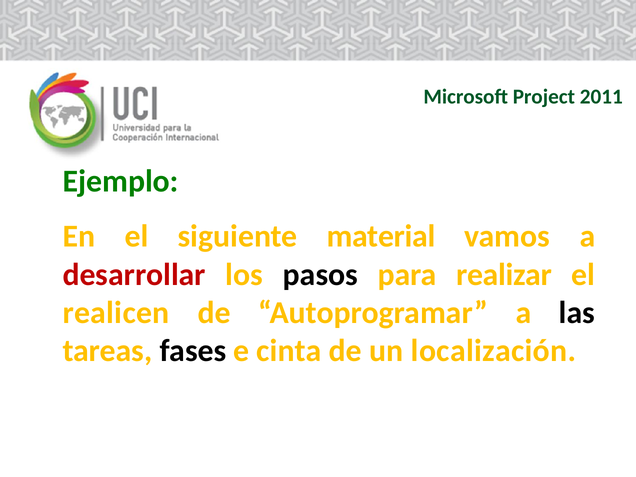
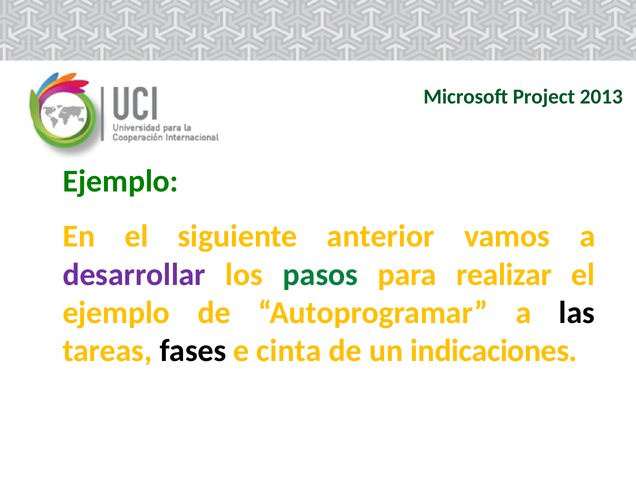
2011: 2011 -> 2013 (601, 97)
material: material -> anterior (381, 236)
desarrollar colour: red -> purple (134, 275)
pasos colour: black -> green (320, 275)
realicen: realicen -> ejemplo (116, 313)
localización: localización -> indicaciones (494, 351)
